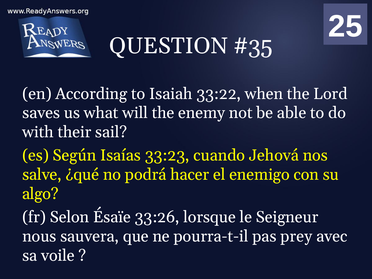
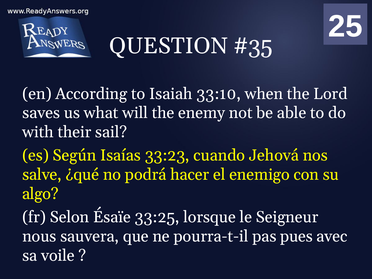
33:22: 33:22 -> 33:10 (219, 94)
33:26: 33:26 -> 33:25 (157, 217)
prey: prey -> pues (296, 236)
